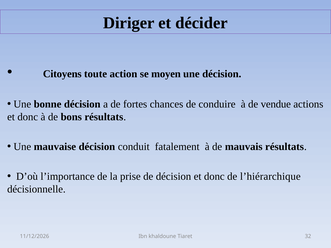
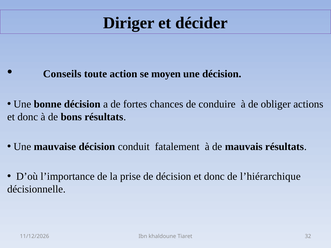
Citoyens: Citoyens -> Conseils (62, 74)
vendue: vendue -> obliger (276, 104)
